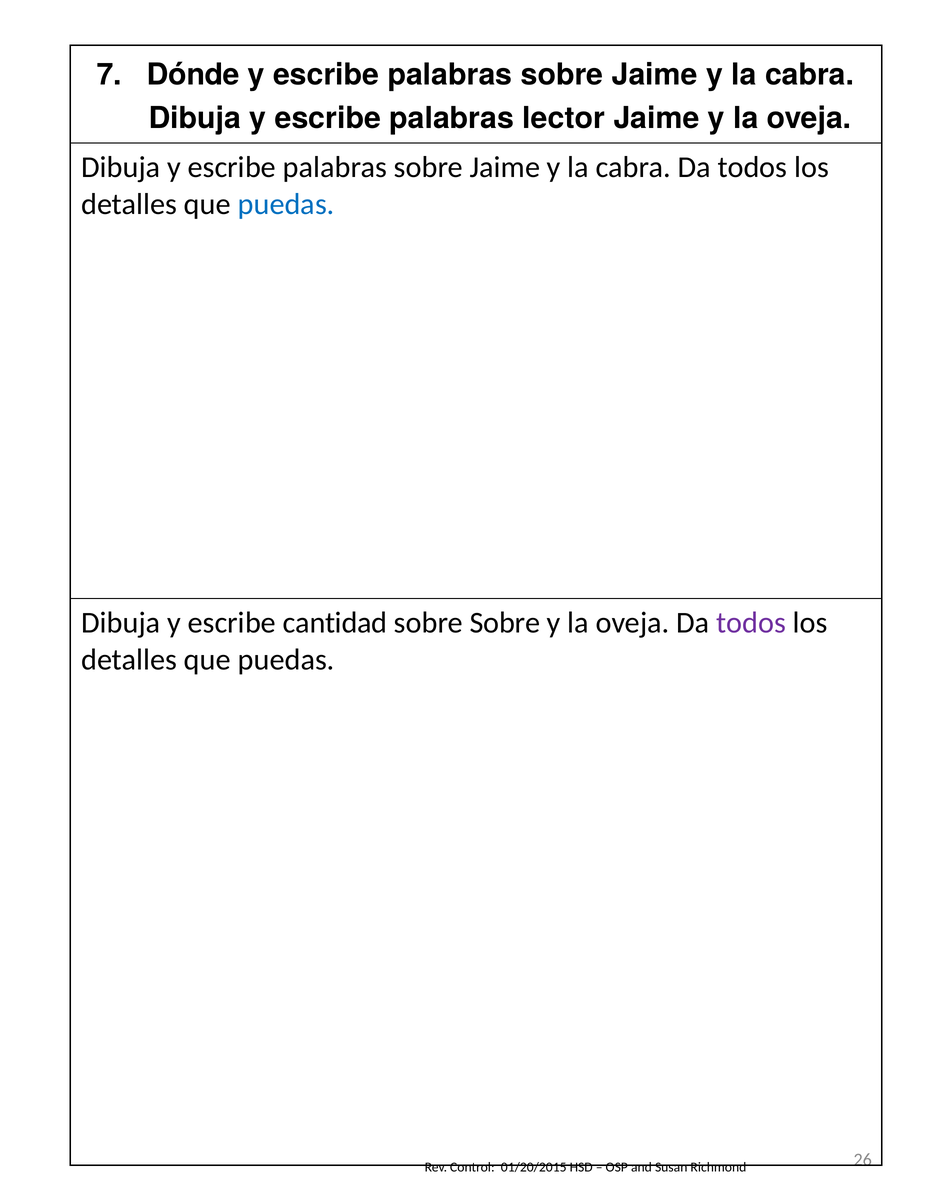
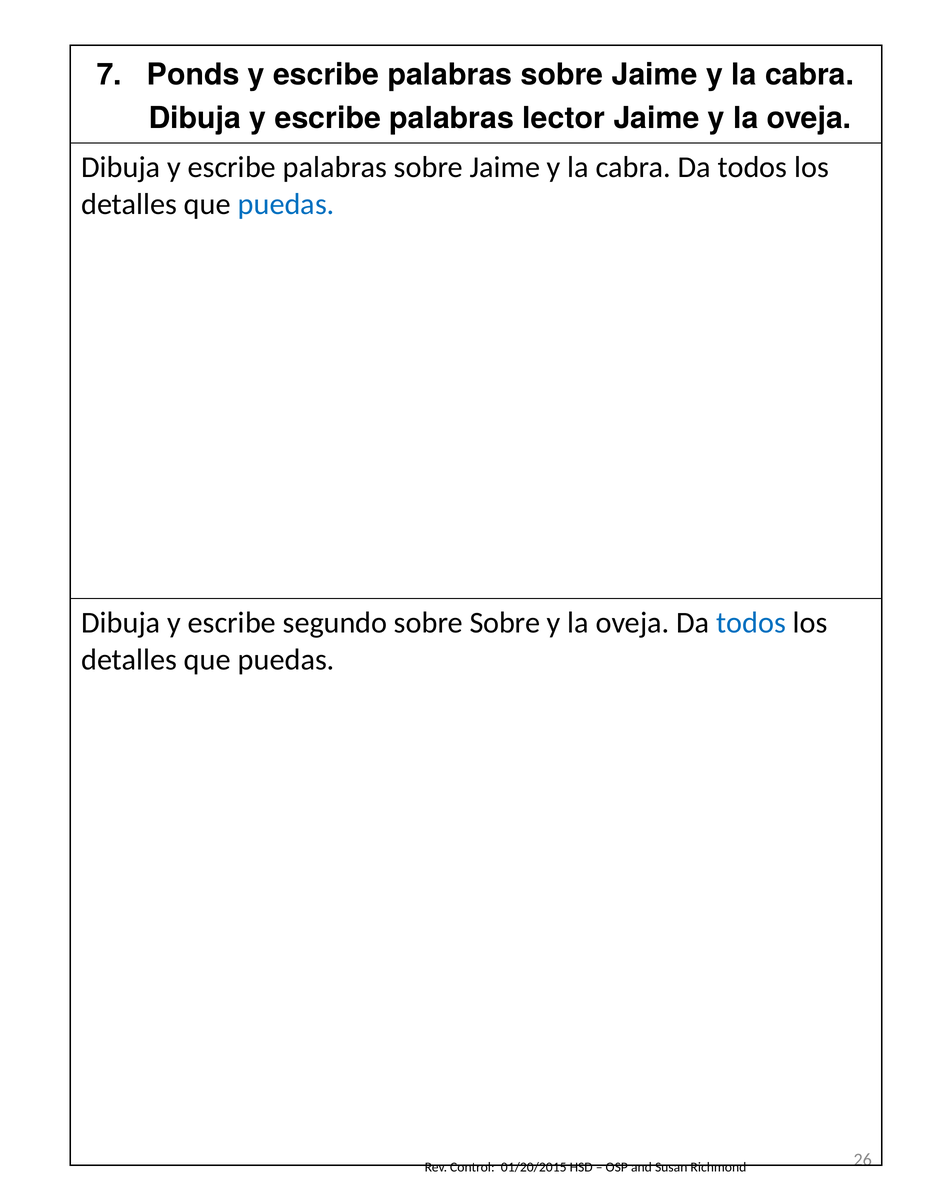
Dónde: Dónde -> Ponds (193, 75)
cantidad: cantidad -> segundo (335, 623)
todos colour: purple -> blue (751, 623)
